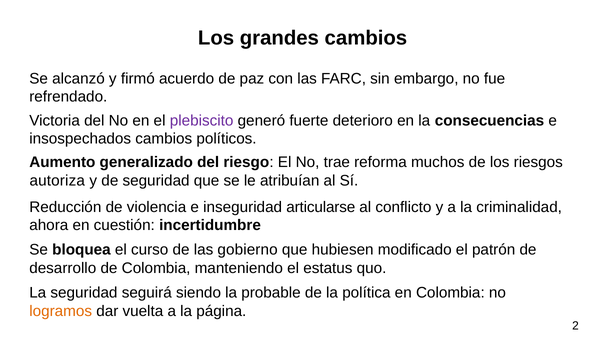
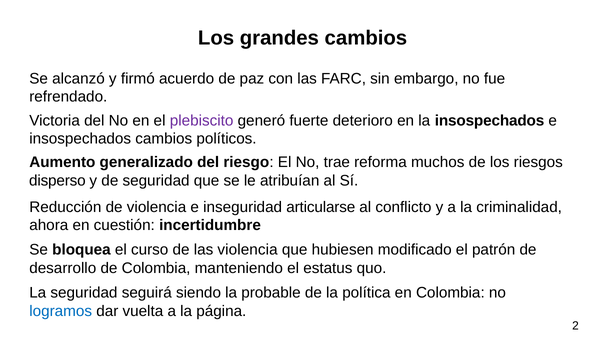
la consecuencias: consecuencias -> insospechados (490, 120)
autoriza: autoriza -> disperso (57, 181)
las gobierno: gobierno -> violencia (248, 250)
logramos colour: orange -> blue (61, 311)
